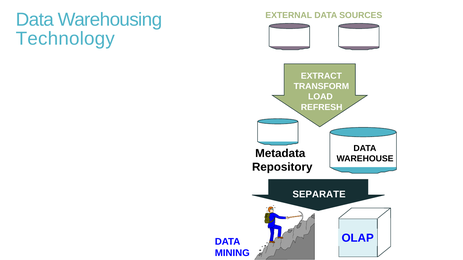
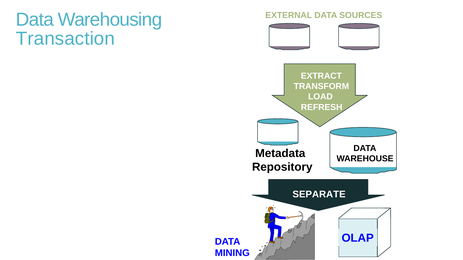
Technology: Technology -> Transaction (65, 39)
